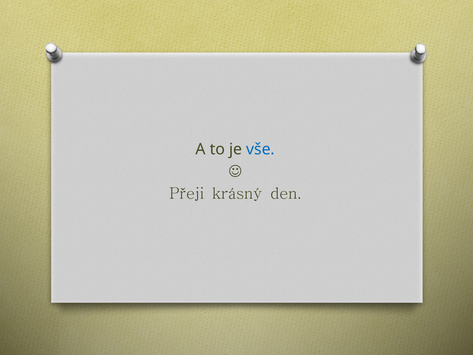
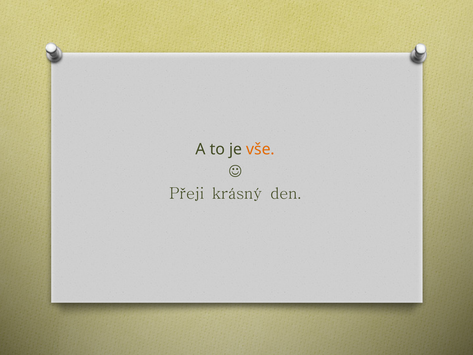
vše colour: blue -> orange (260, 149)
